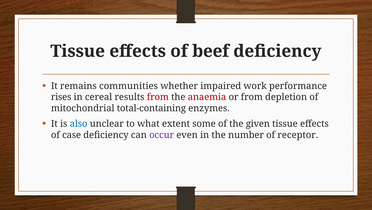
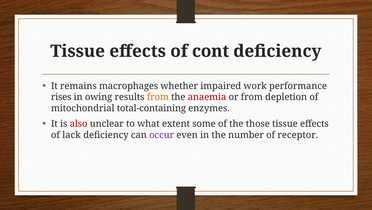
beef: beef -> cont (211, 51)
communities: communities -> macrophages (129, 86)
cereal: cereal -> owing (99, 97)
from colour: red -> orange (158, 97)
also colour: blue -> red (79, 123)
given: given -> those (258, 123)
case: case -> lack (72, 134)
